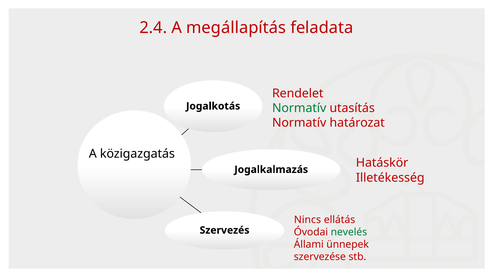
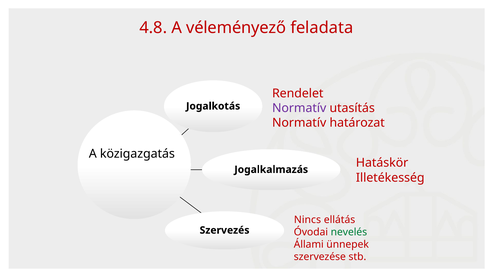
2.4: 2.4 -> 4.8 (153, 28)
megállapítás: megállapítás -> véleményező (236, 28)
Normatív colour: green -> purple (299, 108)
